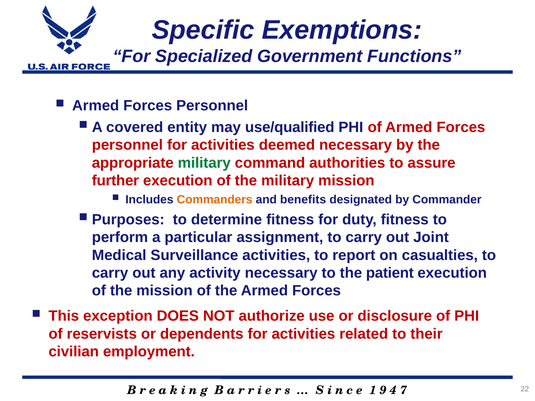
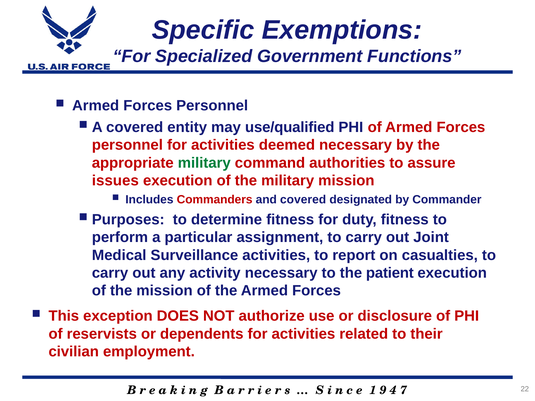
further: further -> issues (115, 181)
Commanders colour: orange -> red (215, 200)
and benefits: benefits -> covered (303, 200)
